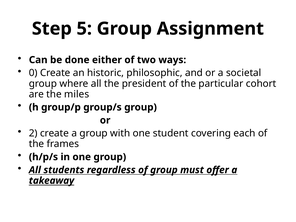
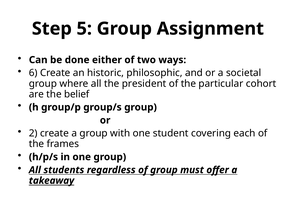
0: 0 -> 6 (33, 73)
miles: miles -> belief (77, 94)
